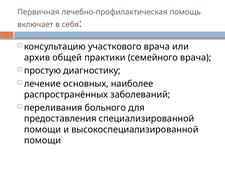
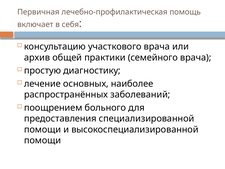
переливания: переливания -> поощрением (53, 108)
